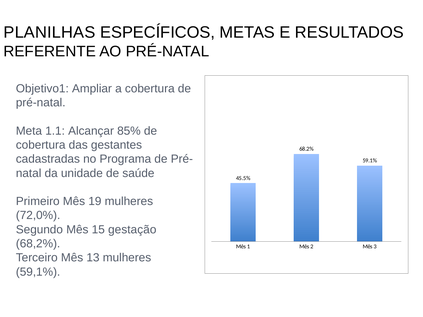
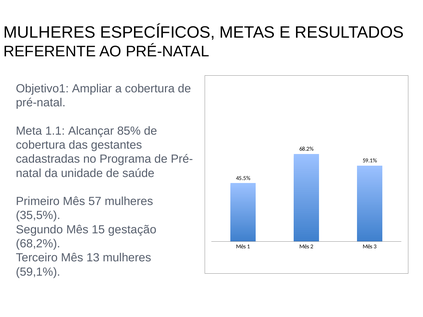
PLANILHAS: PLANILHAS -> MULHERES (49, 32)
19: 19 -> 57 (95, 202)
72,0%: 72,0% -> 35,5% (38, 216)
